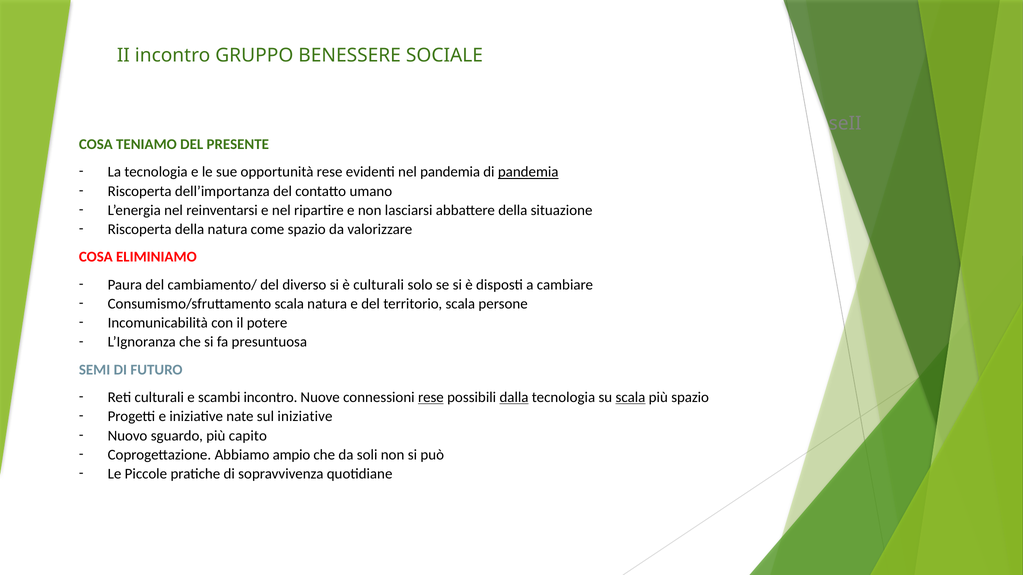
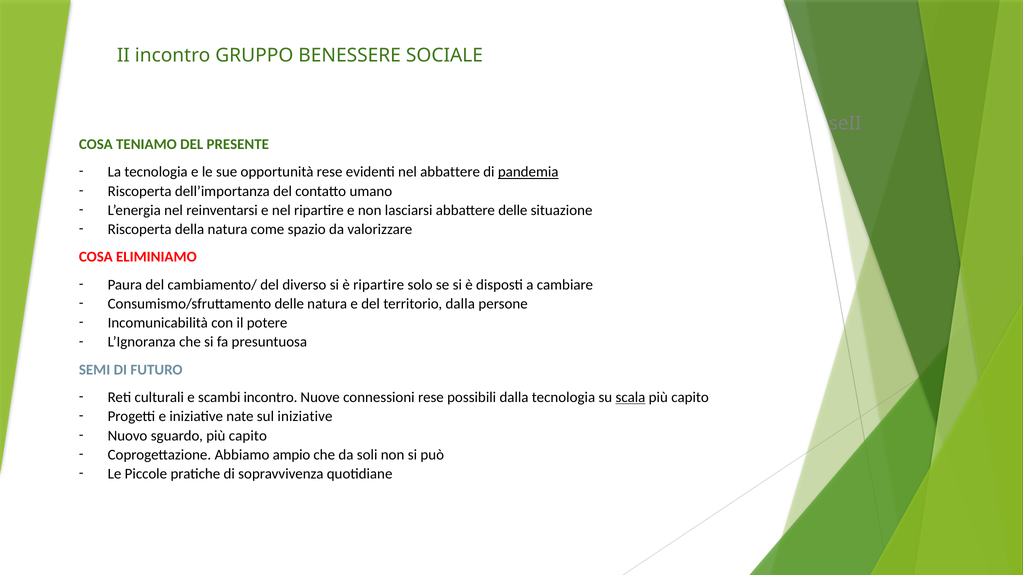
nel pandemia: pandemia -> abbattere (450, 172)
abbattere della: della -> delle (513, 210)
è culturali: culturali -> ripartire (379, 285)
Consumismo/sfruttamento scala: scala -> delle (289, 304)
territorio scala: scala -> dalla (460, 304)
rese underline: present -> none (431, 398)
dalla underline: present -> none (514, 398)
spazio: spazio -> capito (690, 398)
